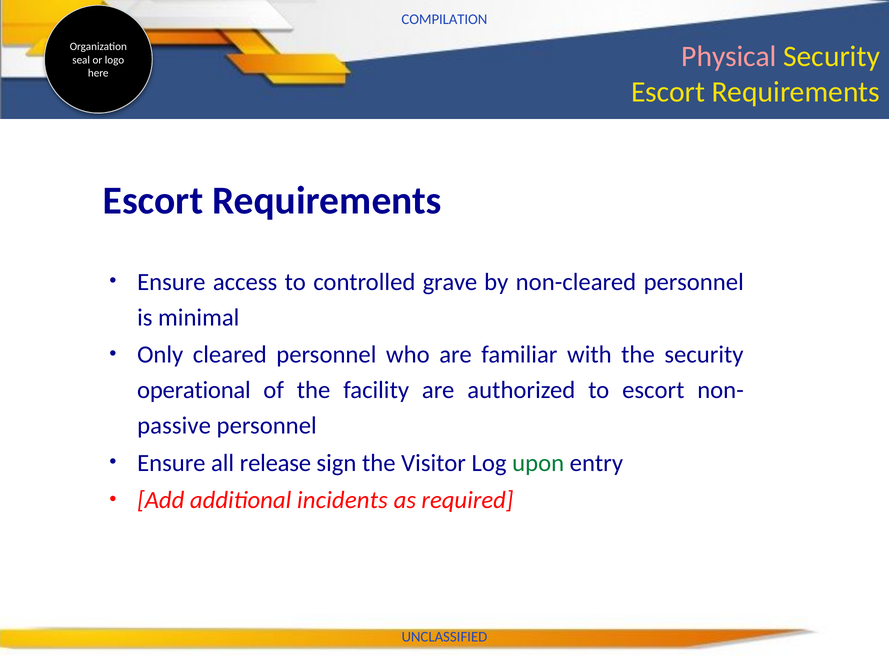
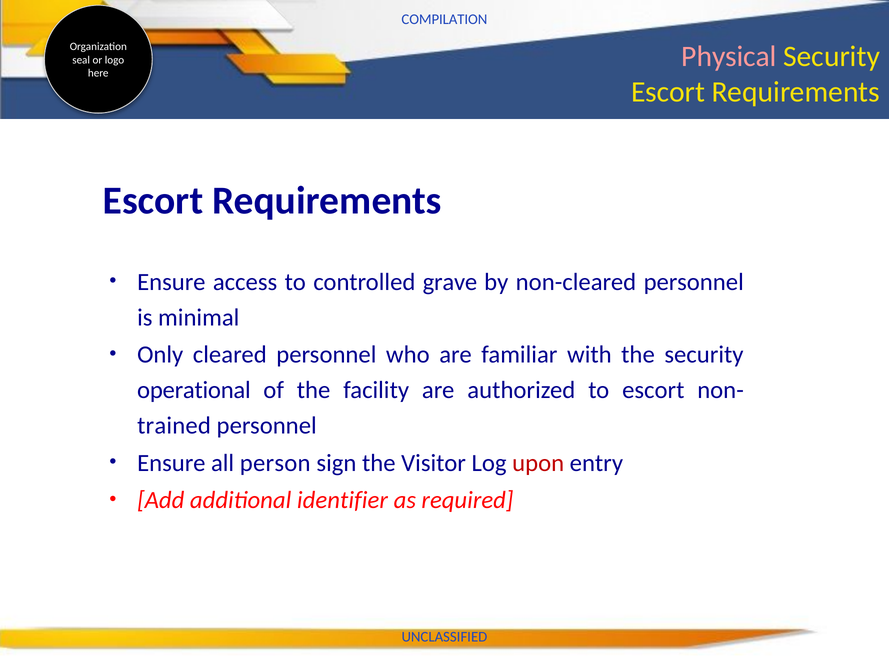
passive: passive -> trained (174, 426)
release: release -> person (275, 463)
upon colour: green -> red (538, 463)
incidents: incidents -> identifier (342, 500)
